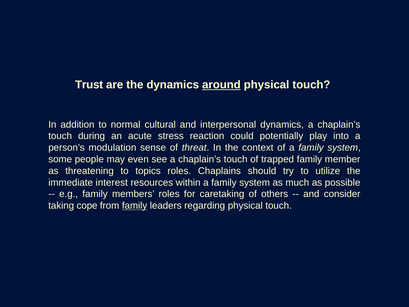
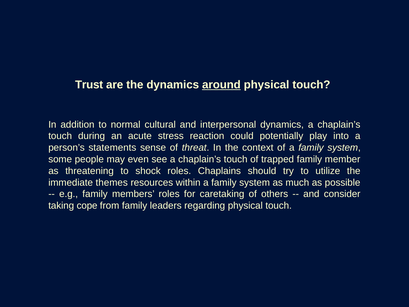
modulation: modulation -> statements (112, 148)
topics: topics -> shock (148, 171)
interest: interest -> themes (112, 182)
family underline: present -> none (135, 206)
